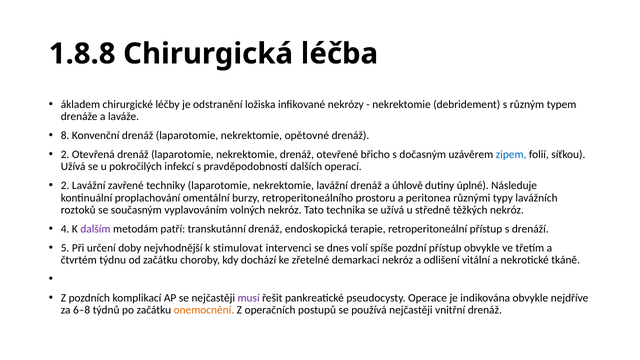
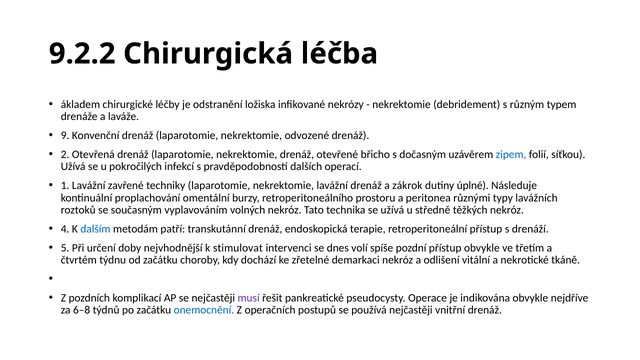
1.8.8: 1.8.8 -> 9.2.2 (82, 54)
8: 8 -> 9 (65, 135)
opětovné: opětovné -> odvozené (307, 135)
2: 2 -> 1 (65, 186)
úhlově: úhlově -> zákrok (407, 186)
dalším colour: purple -> blue (95, 229)
onemocnění colour: orange -> blue (204, 310)
